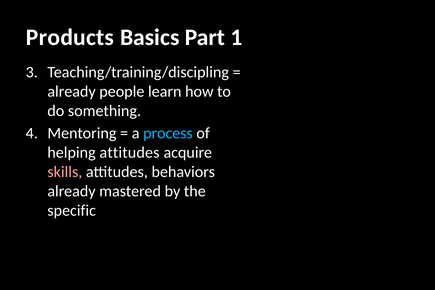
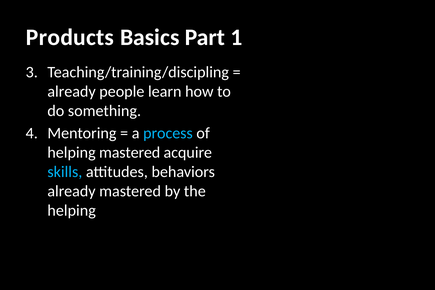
helping attitudes: attitudes -> mastered (130, 153)
skills colour: pink -> light blue (65, 172)
specific: specific -> helping (72, 211)
